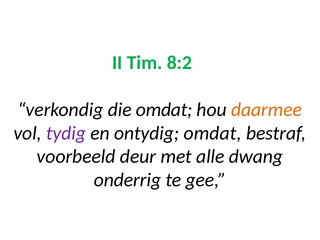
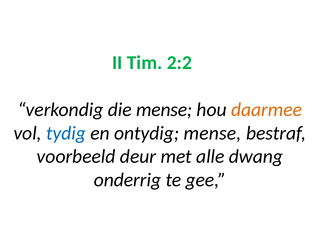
8:2: 8:2 -> 2:2 (179, 63)
die omdat: omdat -> mense (164, 110)
tydig colour: purple -> blue (66, 133)
ontydig omdat: omdat -> mense (212, 133)
